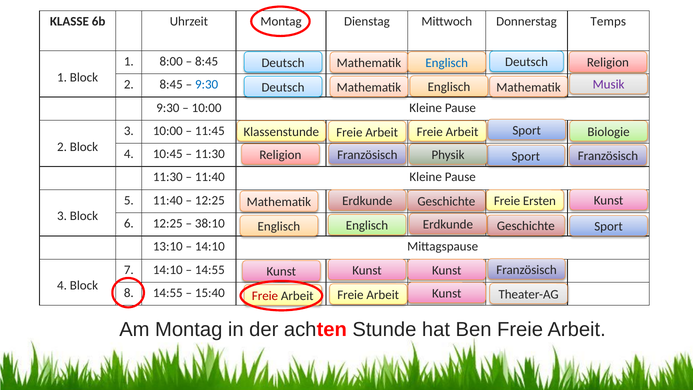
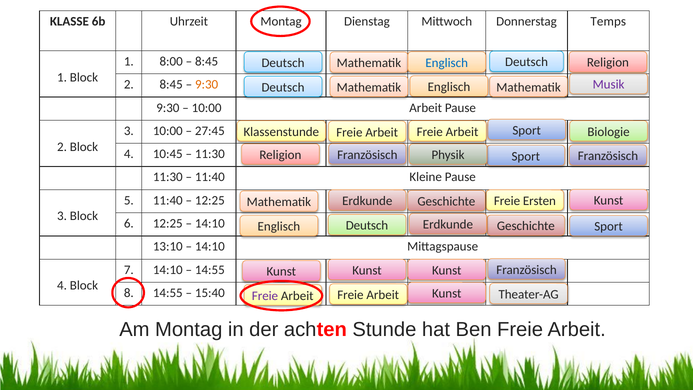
9:30 colour: blue -> orange (207, 85)
10:00 Kleine: Kleine -> Arbeit (426, 108)
11:45: 11:45 -> 27:45 (210, 131)
38:10: 38:10 -> 14:10 (210, 223)
Englisch: Englisch -> Deutsch (367, 225)
Freie colour: red -> purple (265, 296)
